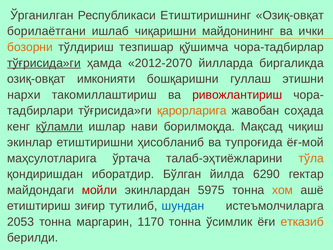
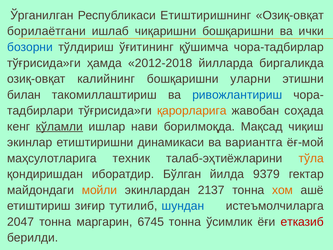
чиқаришни майдонининг: майдонининг -> бошқаришни (238, 31)
бозорни colour: orange -> blue (30, 47)
тезпишар: тезпишар -> ўғитининг (147, 47)
тўғрисида»ги underline: present -> none (44, 63)
2012-2070: 2012-2070 -> 2012-2018 (160, 63)
имконияти: имконияти -> калийнинг (106, 79)
гуллаш: гуллаш -> уларни (251, 79)
нархи: нархи -> билан (24, 95)
ривожлантириш colour: red -> blue (237, 95)
ҳисобланиб: ҳисобланиб -> динамикаси (171, 142)
тупроғида: тупроғида -> вариантга (254, 142)
ўртача: ўртача -> техник (131, 158)
6290: 6290 -> 9379 (266, 174)
мойли colour: red -> orange (99, 190)
5975: 5975 -> 2137 (211, 190)
2053: 2053 -> 2047 (21, 222)
1170: 1170 -> 6745 (151, 222)
етказиб colour: orange -> red (302, 222)
